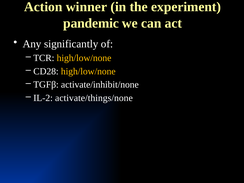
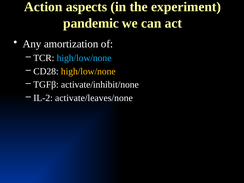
winner: winner -> aspects (87, 7)
significantly: significantly -> amortization (71, 44)
high/low/none colour: yellow -> light blue (84, 58)
activate/things/none: activate/things/none -> activate/leaves/none (94, 98)
